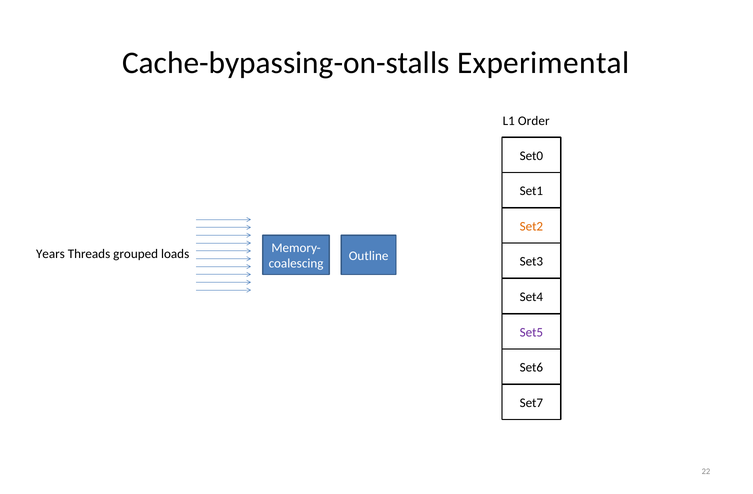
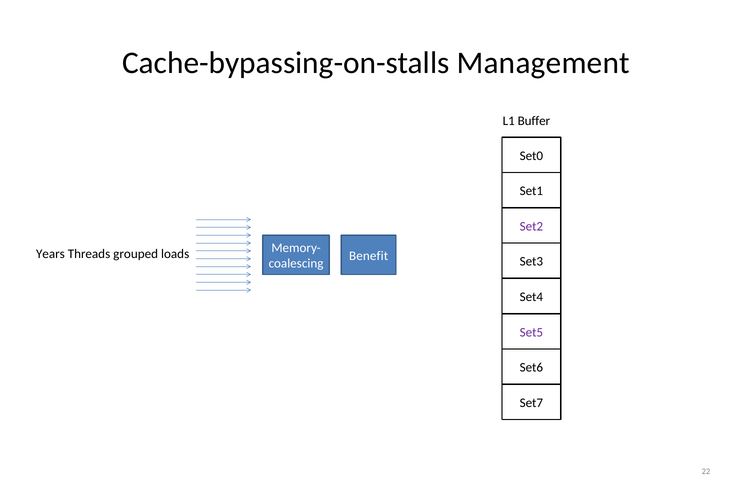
Experimental: Experimental -> Management (543, 63)
Order: Order -> Buffer (534, 121)
Set2 colour: orange -> purple (531, 226)
Outline: Outline -> Benefit (369, 256)
